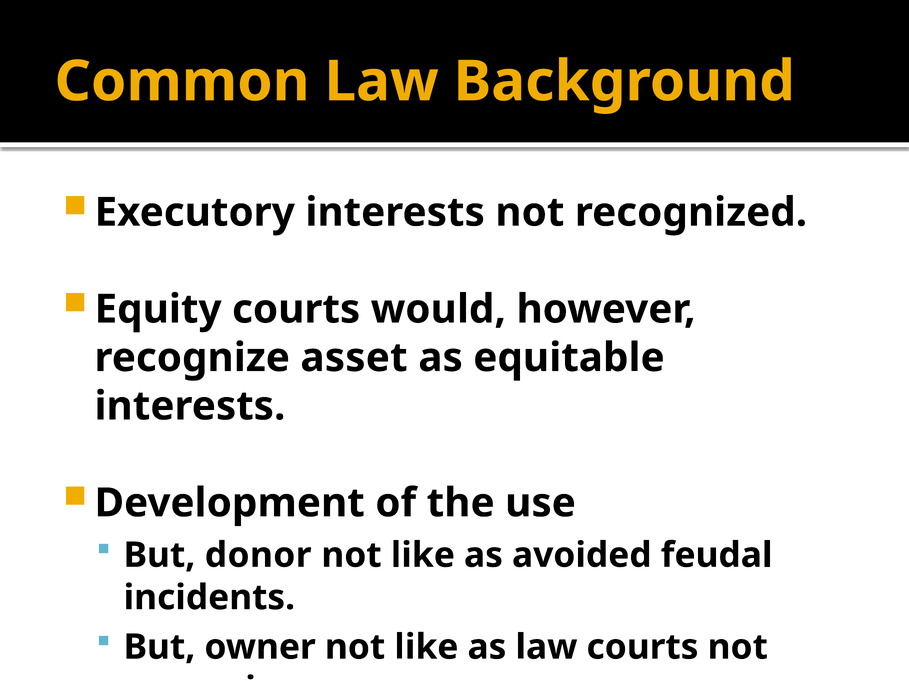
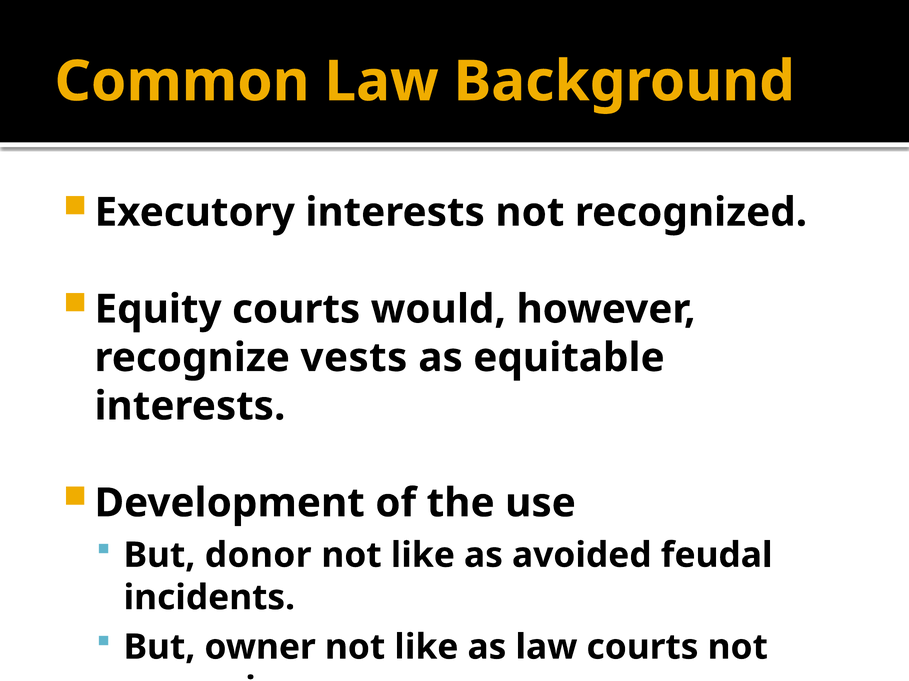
asset: asset -> vests (354, 358)
